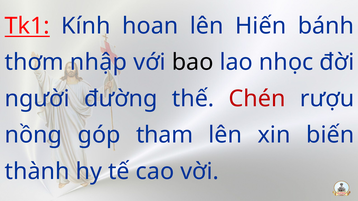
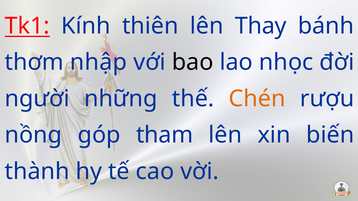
hoan: hoan -> thiên (150, 26)
Hiến: Hiến -> Thay (261, 26)
đường: đường -> những (121, 99)
Chén colour: red -> orange (257, 99)
